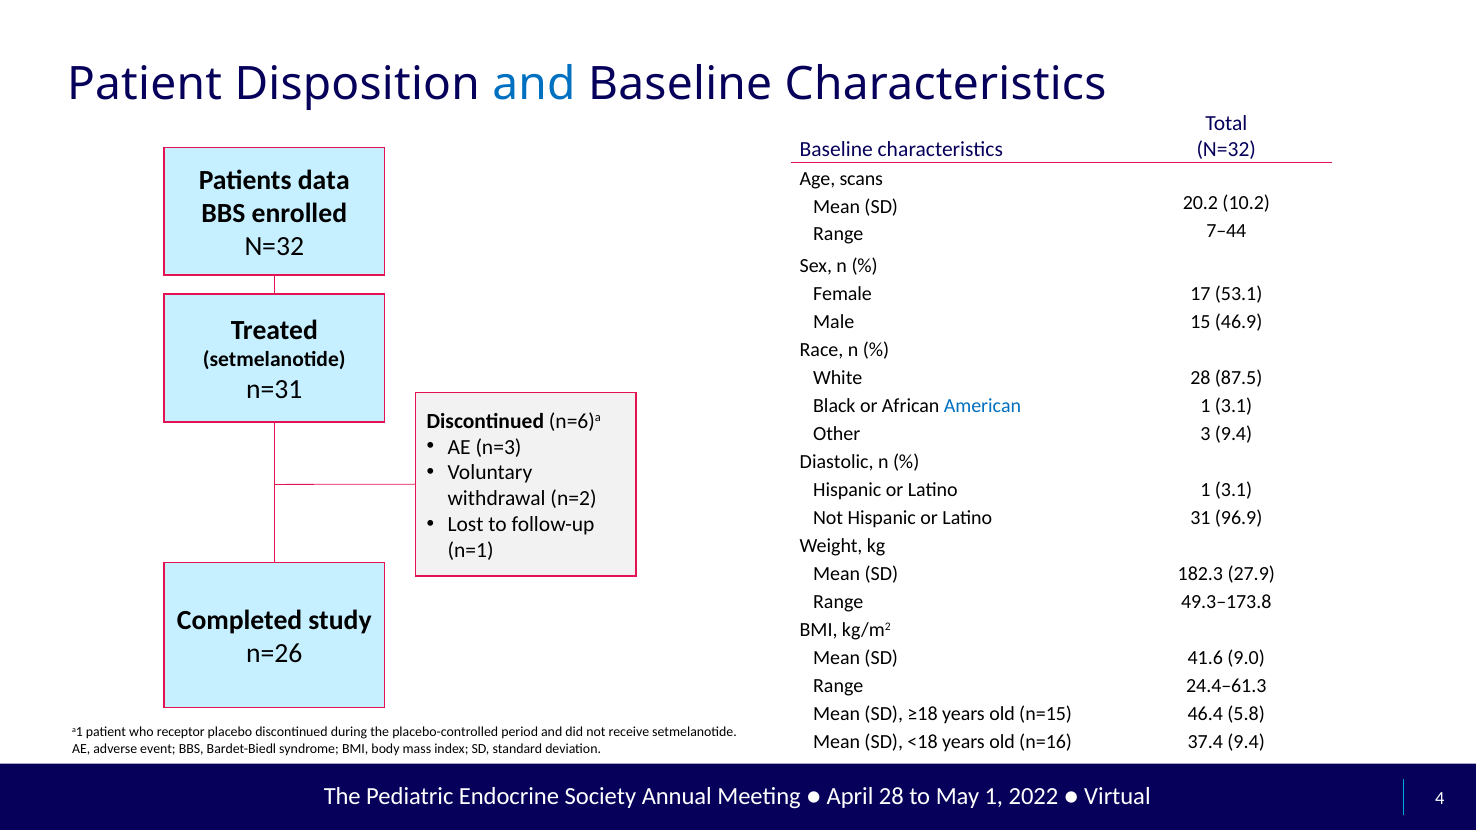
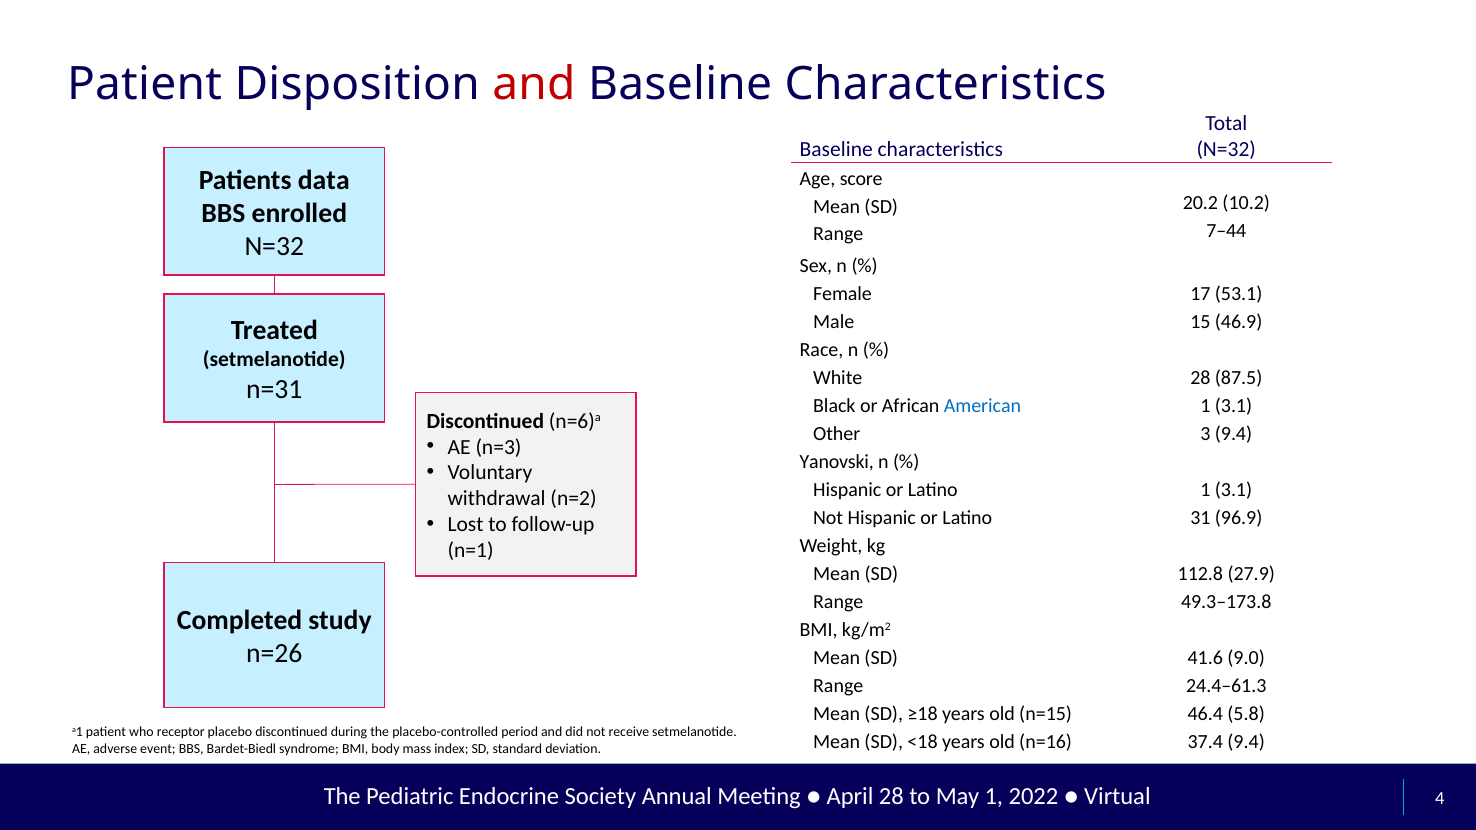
and colour: blue -> red (534, 84)
scans: scans -> score (861, 178)
Diastolic: Diastolic -> Yanovski (837, 462)
182.3: 182.3 -> 112.8 (1200, 574)
